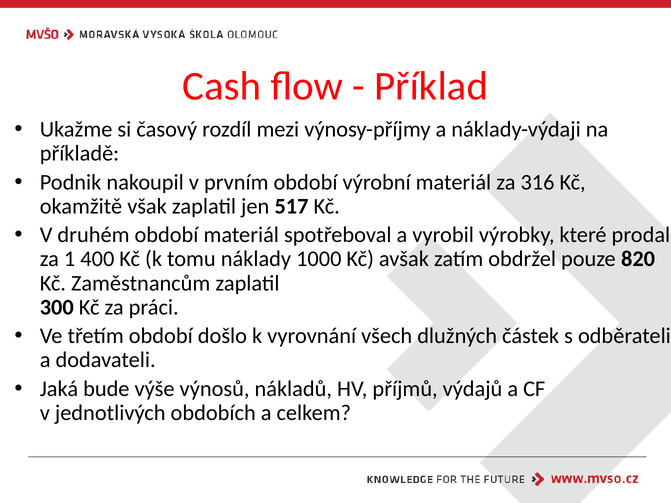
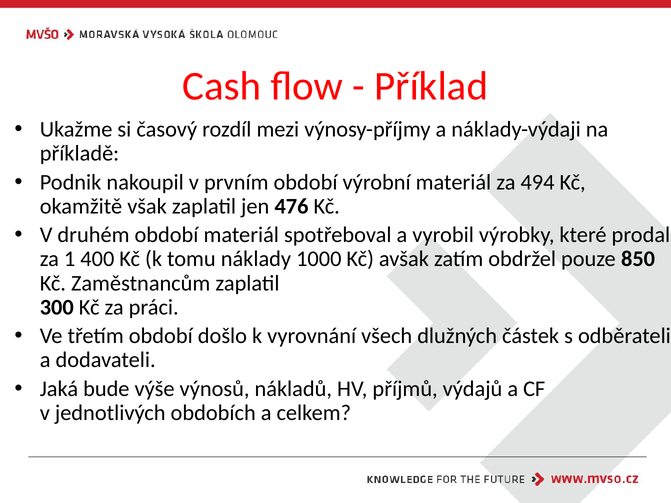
316: 316 -> 494 (537, 182)
517: 517 -> 476 (291, 206)
820: 820 -> 850 (638, 259)
